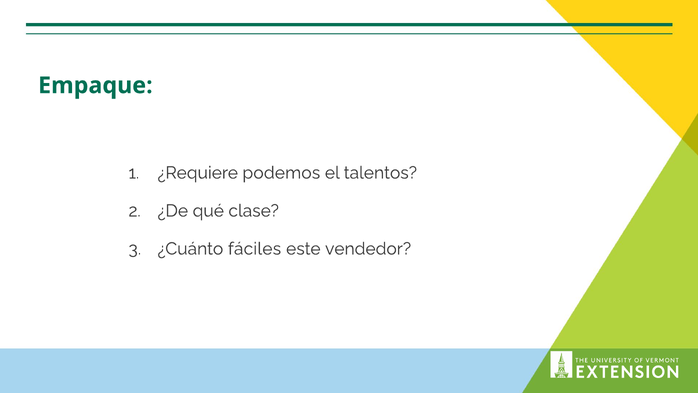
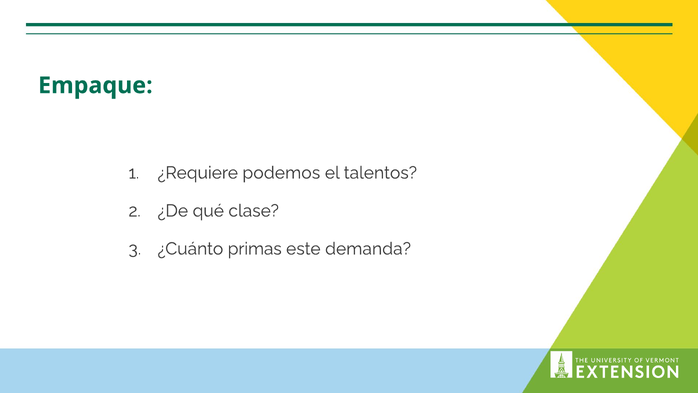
fáciles: fáciles -> primas (255, 249)
vendedor: vendedor -> demanda (368, 249)
